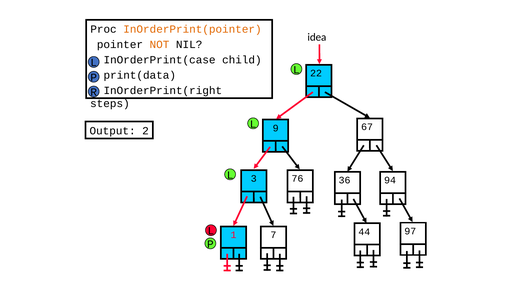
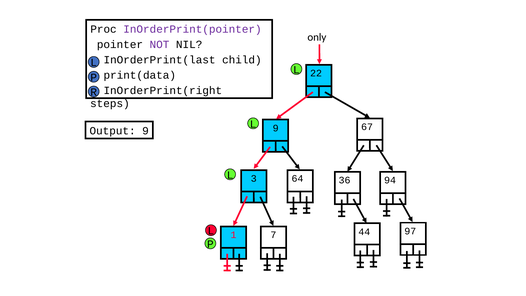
InOrderPrint(pointer colour: orange -> purple (192, 29)
idea: idea -> only (317, 37)
NOT colour: orange -> purple (160, 44)
InOrderPrint(case: InOrderPrint(case -> InOrderPrint(last (160, 60)
Output 2: 2 -> 9 (146, 131)
76: 76 -> 64 (297, 179)
